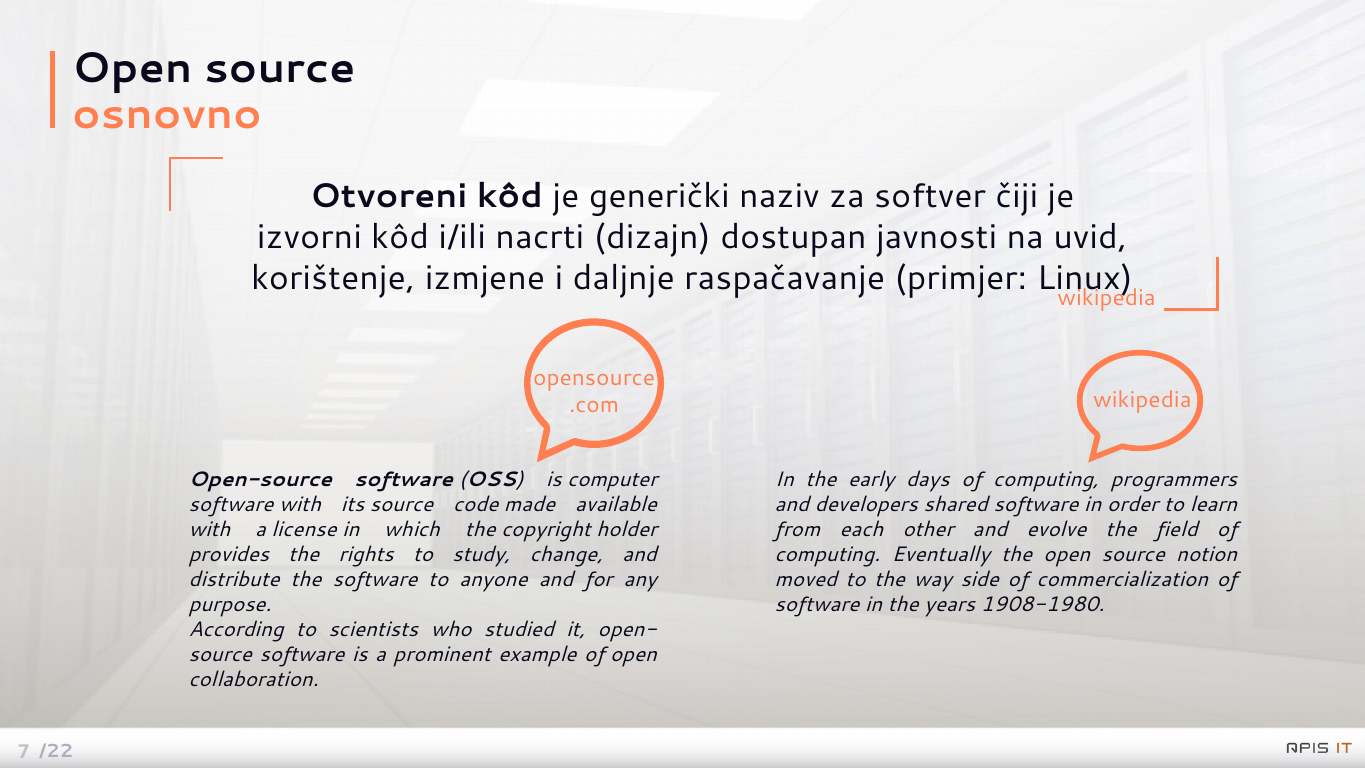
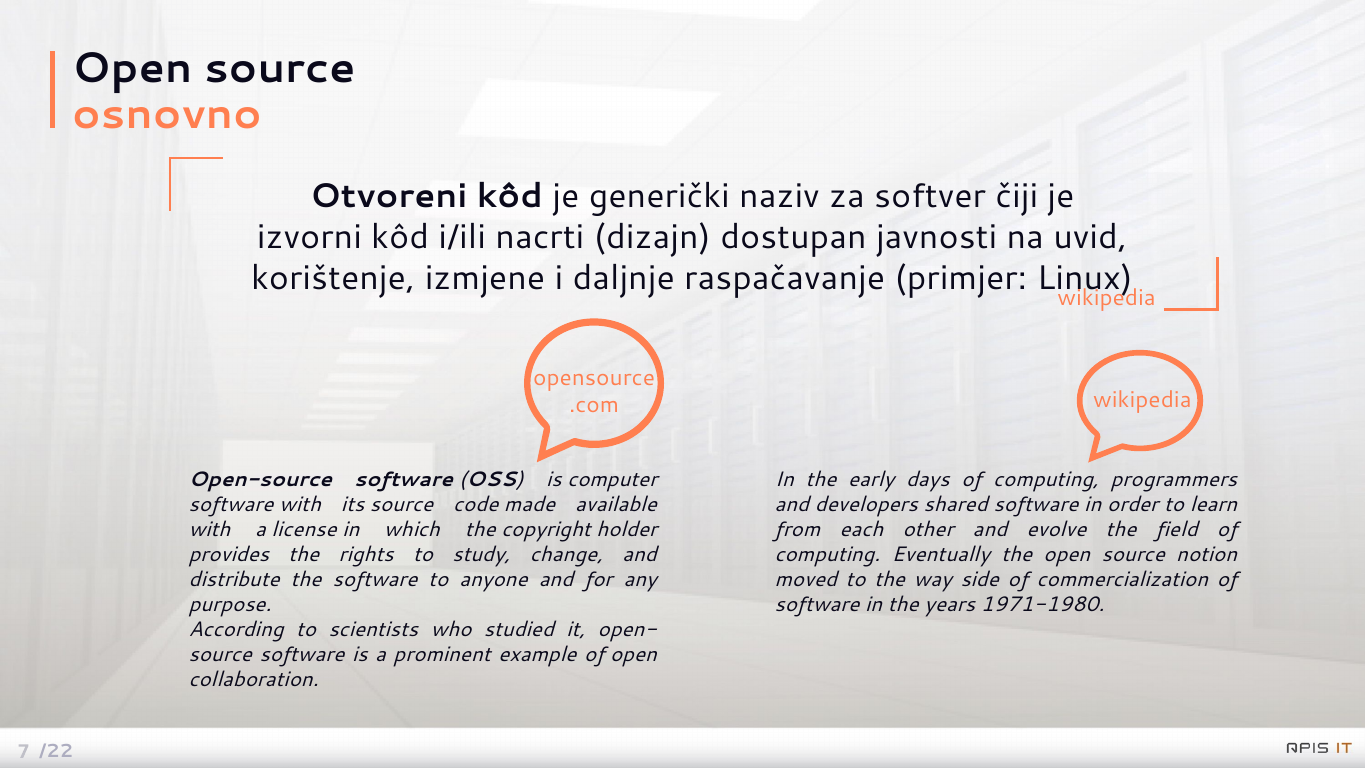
1908-1980: 1908-1980 -> 1971-1980 (1043, 605)
